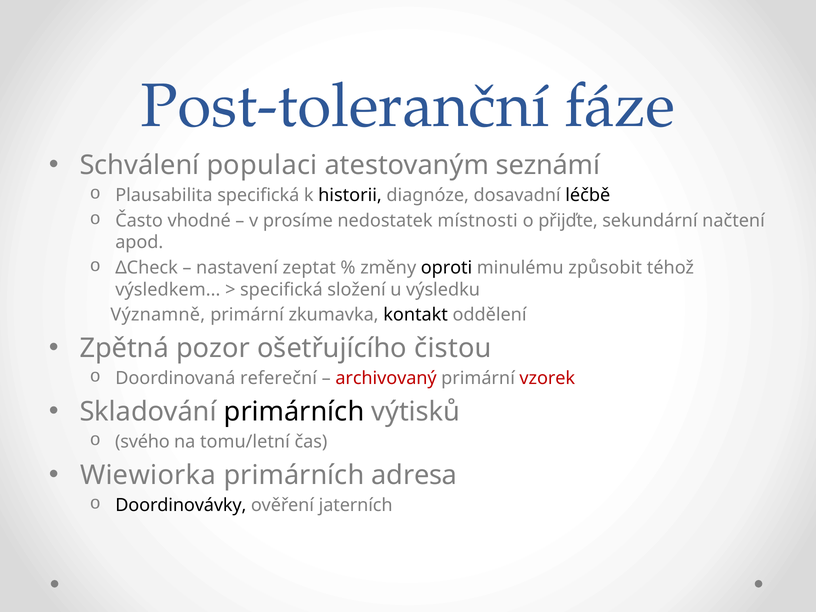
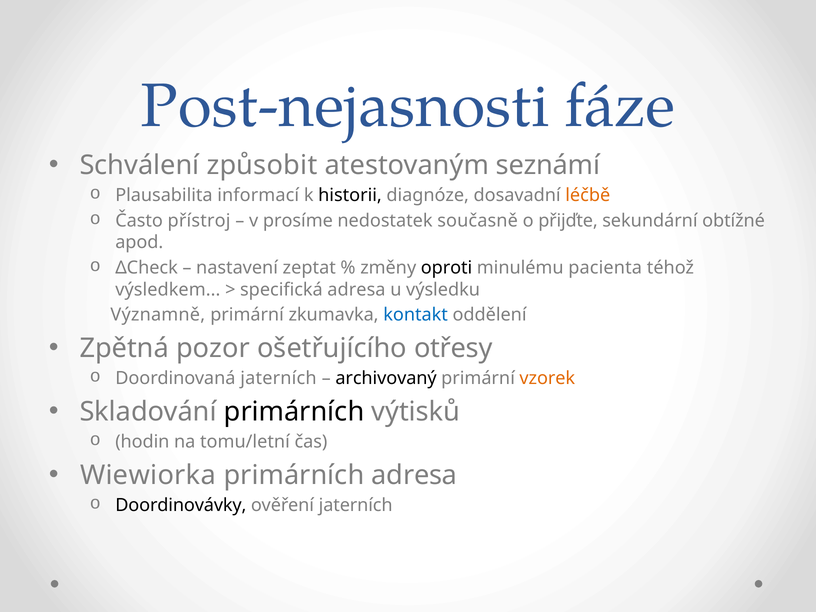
Post-toleranční: Post-toleranční -> Post-nejasnosti (345, 106)
populaci: populaci -> způsobit (262, 165)
Plausabilita specifická: specifická -> informací (258, 195)
léčbě colour: black -> orange (588, 195)
vhodné: vhodné -> přístroj (199, 221)
místnosti: místnosti -> současně (478, 221)
načtení: načtení -> obtížné (734, 221)
způsobit: způsobit -> pacienta (605, 268)
specifická složení: složení -> adresa (356, 290)
kontakt colour: black -> blue (416, 315)
čistou: čistou -> otřesy (453, 348)
Doordinovaná refereční: refereční -> jaterních (278, 378)
archivovaný colour: red -> black (386, 378)
vzorek colour: red -> orange (547, 378)
svého: svého -> hodin (142, 442)
